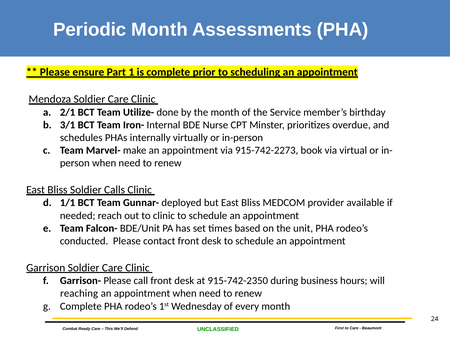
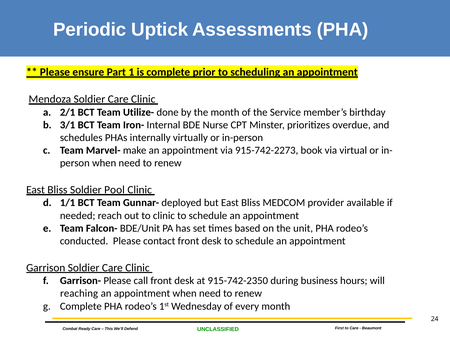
Periodic Month: Month -> Uptick (160, 30)
Calls: Calls -> Pool (115, 190)
